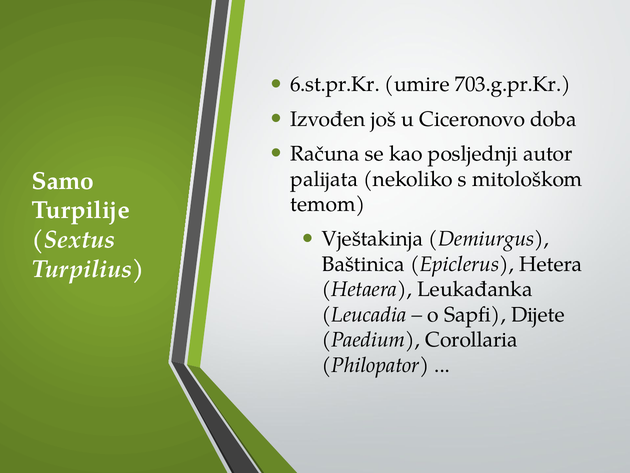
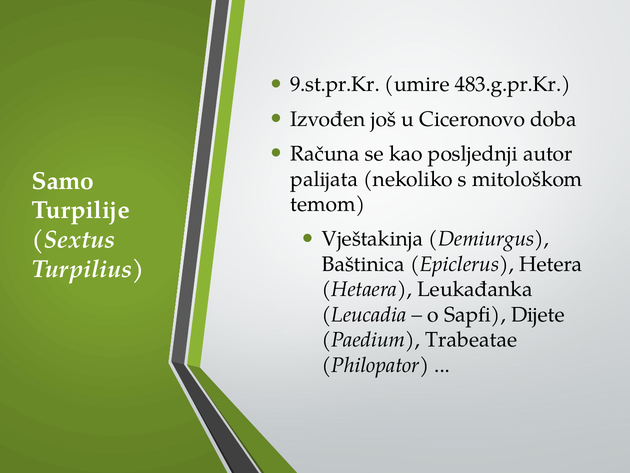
6.st.pr.Kr: 6.st.pr.Kr -> 9.st.pr.Kr (335, 84)
703.g.pr.Kr: 703.g.pr.Kr -> 483.g.pr.Kr (513, 84)
Corollaria: Corollaria -> Trabeatae (471, 340)
